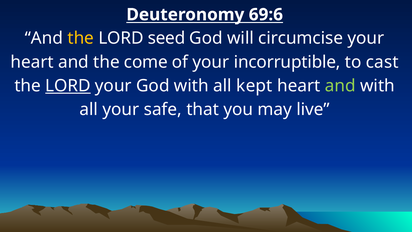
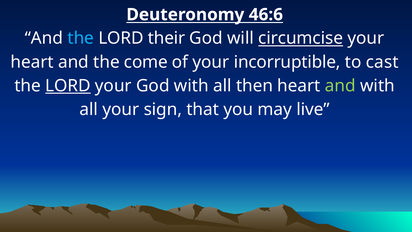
69:6: 69:6 -> 46:6 (266, 15)
the colour: yellow -> light blue (81, 38)
seed: seed -> their (167, 38)
circumcise underline: none -> present (301, 38)
kept: kept -> then (255, 86)
safe: safe -> sign (163, 109)
